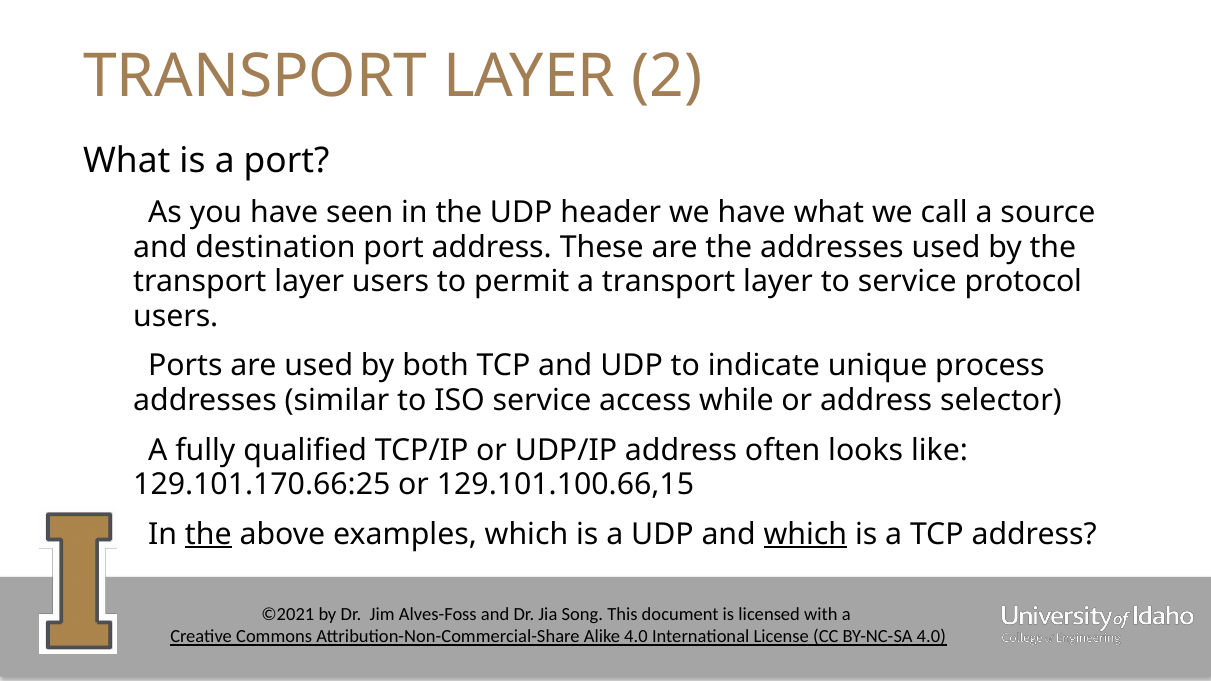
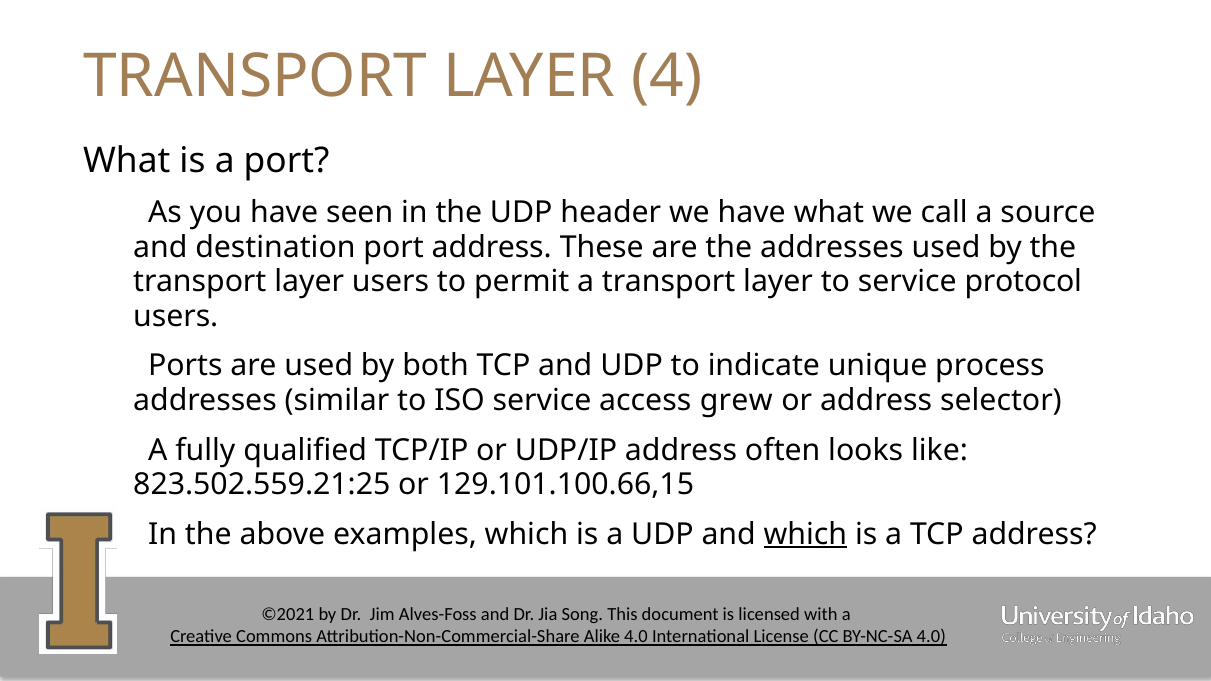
2: 2 -> 4 (667, 77)
while: while -> grew (736, 401)
129.101.170.66:25: 129.101.170.66:25 -> 823.502.559.21:25 (262, 485)
the underline: present -> none (208, 534)
